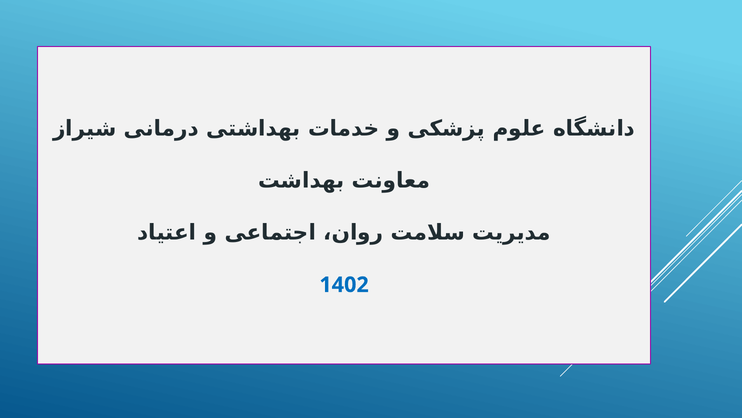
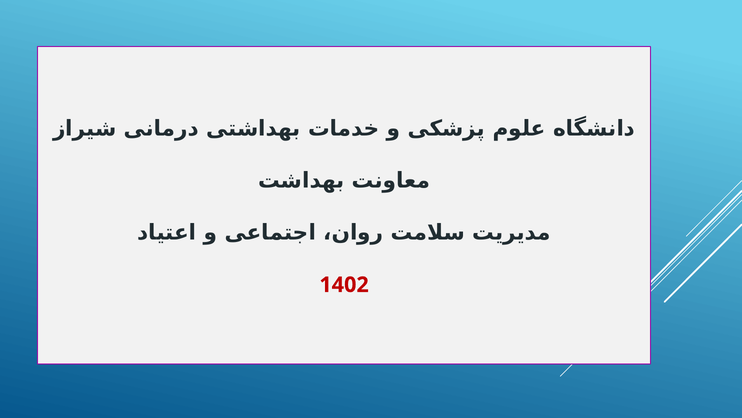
1402 colour: blue -> red (344, 284)
